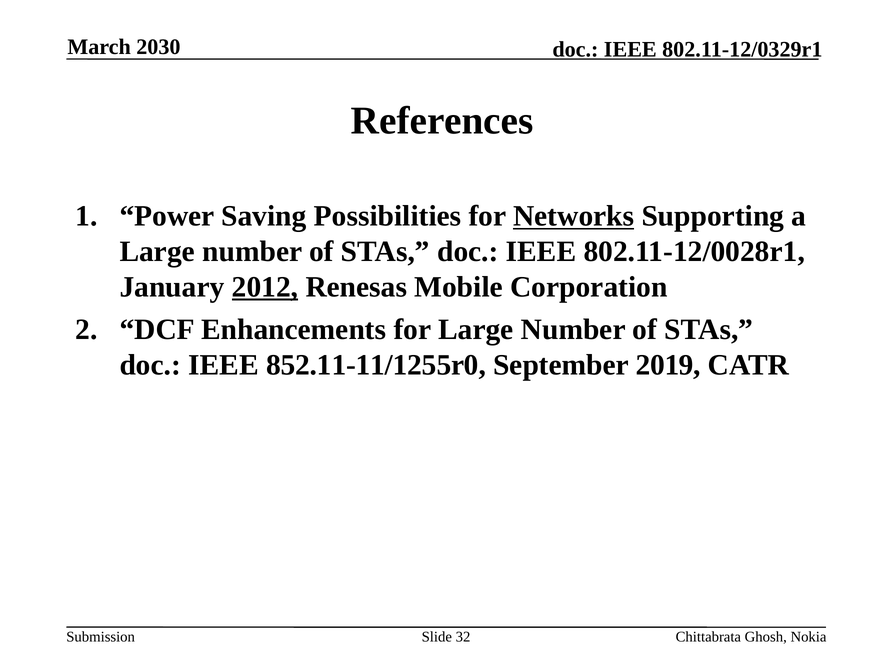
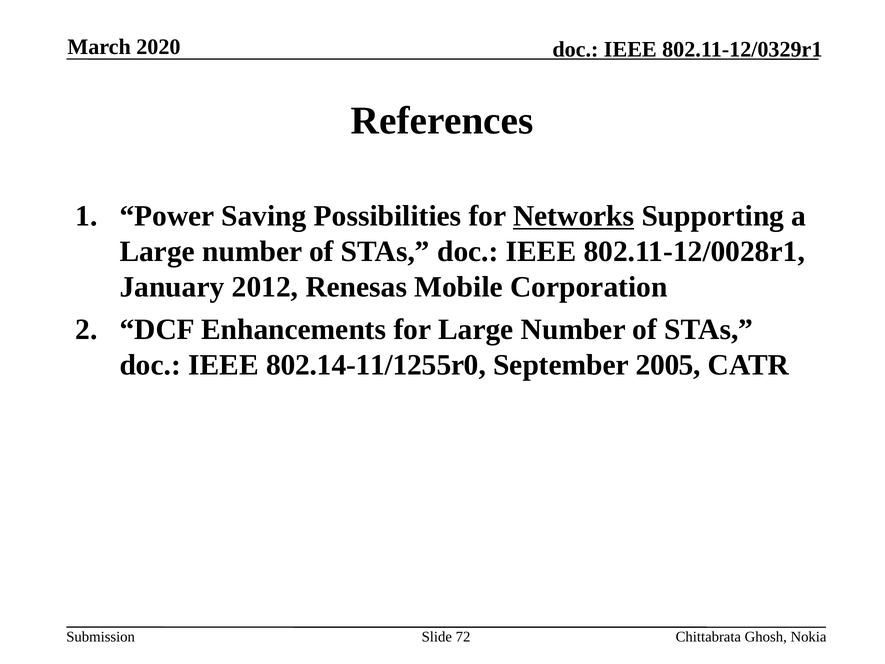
2030: 2030 -> 2020 (158, 47)
2012 underline: present -> none (265, 287)
852.11-11/1255r0: 852.11-11/1255r0 -> 802.14-11/1255r0 (376, 365)
2019: 2019 -> 2005 (668, 365)
32: 32 -> 72 (463, 637)
